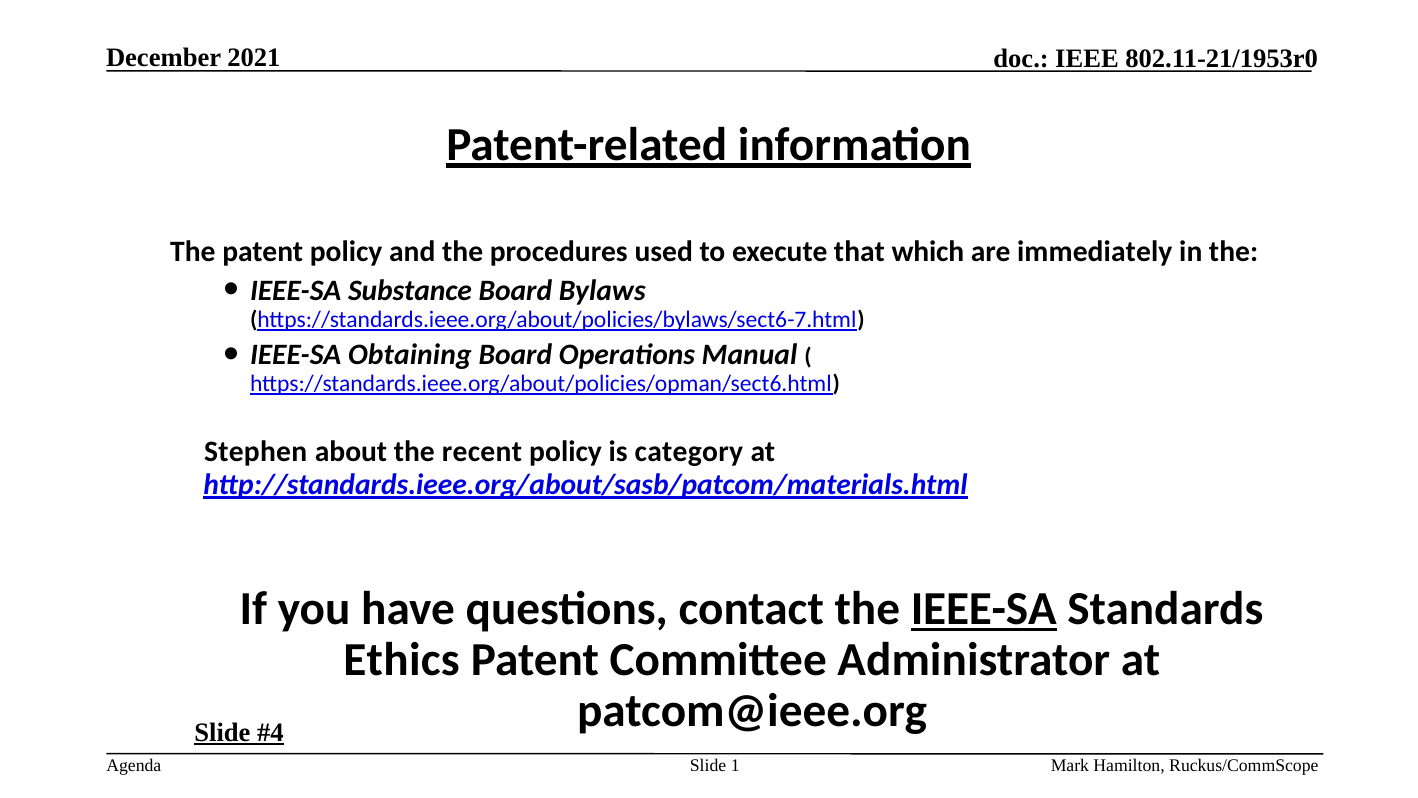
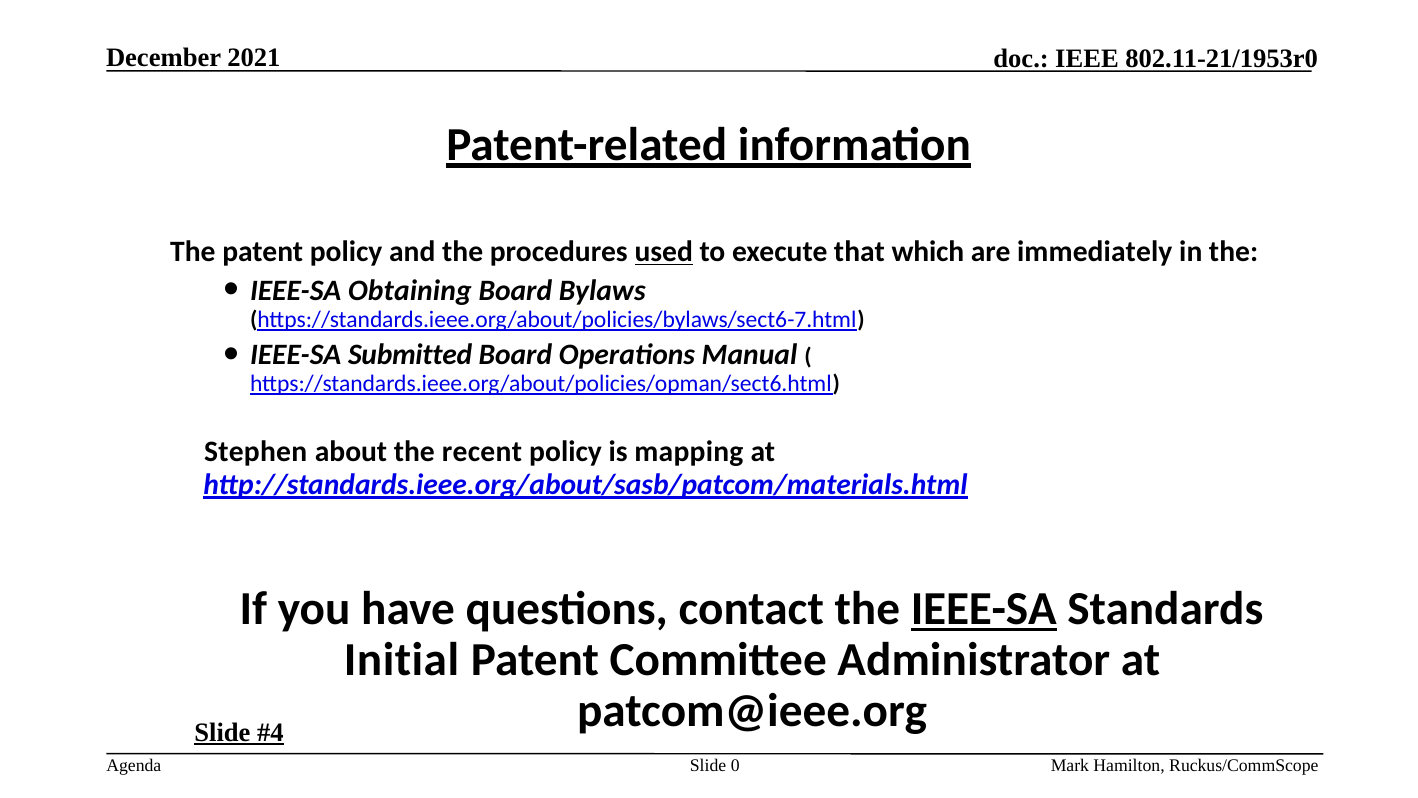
used underline: none -> present (664, 252)
Substance: Substance -> Obtaining (410, 290)
Obtaining: Obtaining -> Submitted (410, 355)
category: category -> mapping (689, 452)
Ethics: Ethics -> Initial (402, 660)
1: 1 -> 0 (735, 765)
